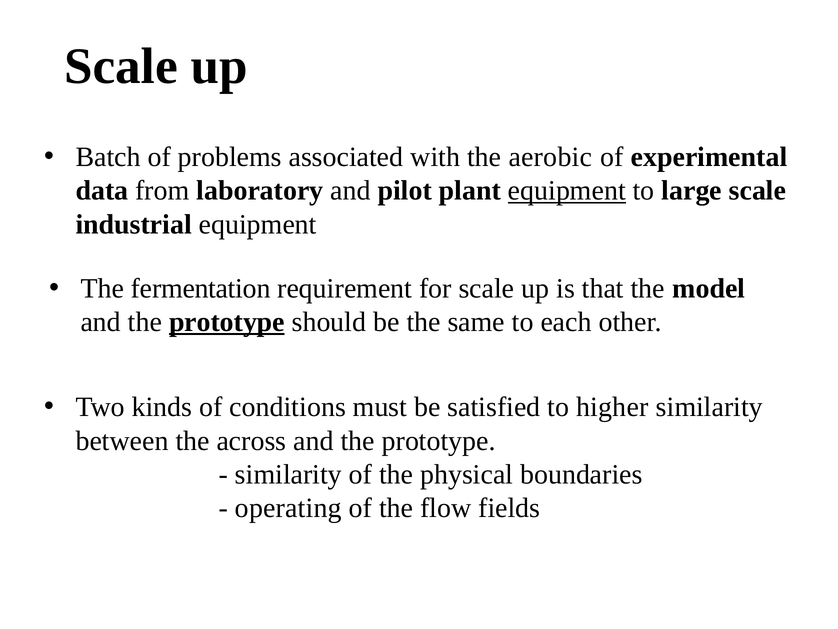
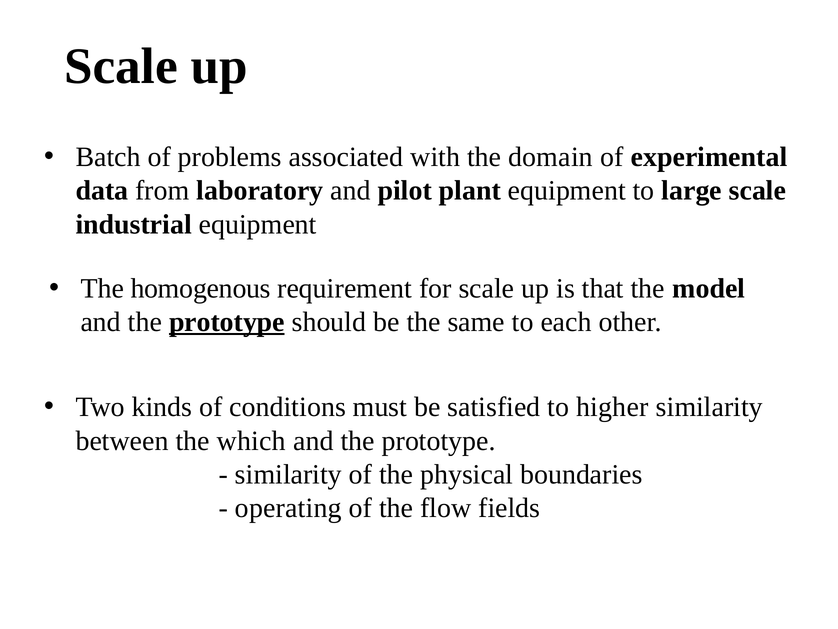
aerobic: aerobic -> domain (550, 157)
equipment underline: present -> none (567, 191)
fermentation: fermentation -> homogenous (201, 288)
across: across -> which (251, 440)
